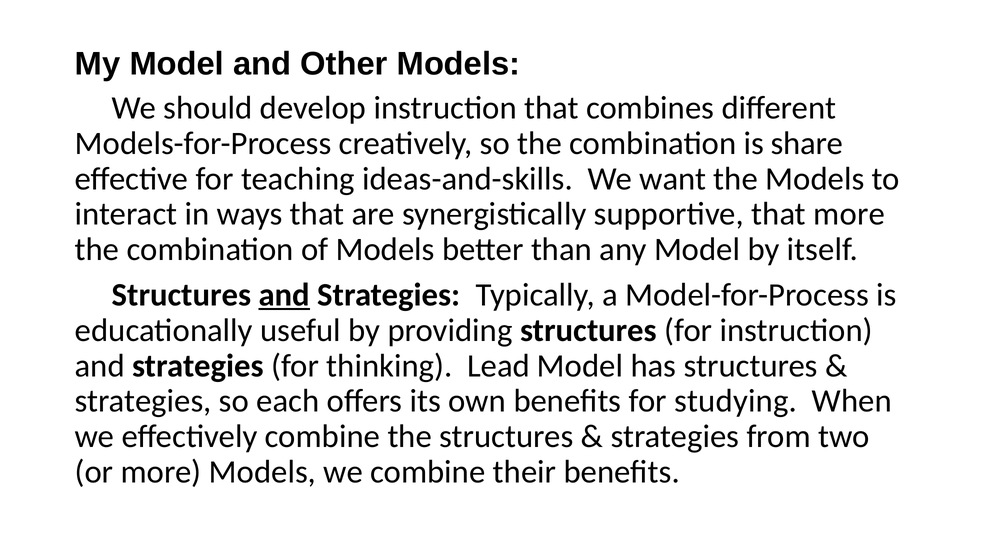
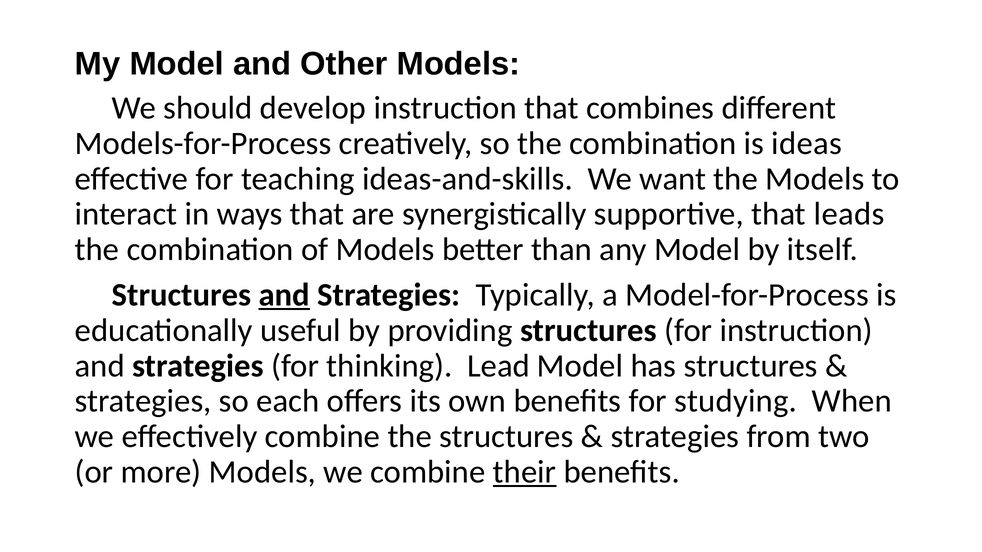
share: share -> ideas (807, 144)
that more: more -> leads (849, 214)
their underline: none -> present (525, 472)
